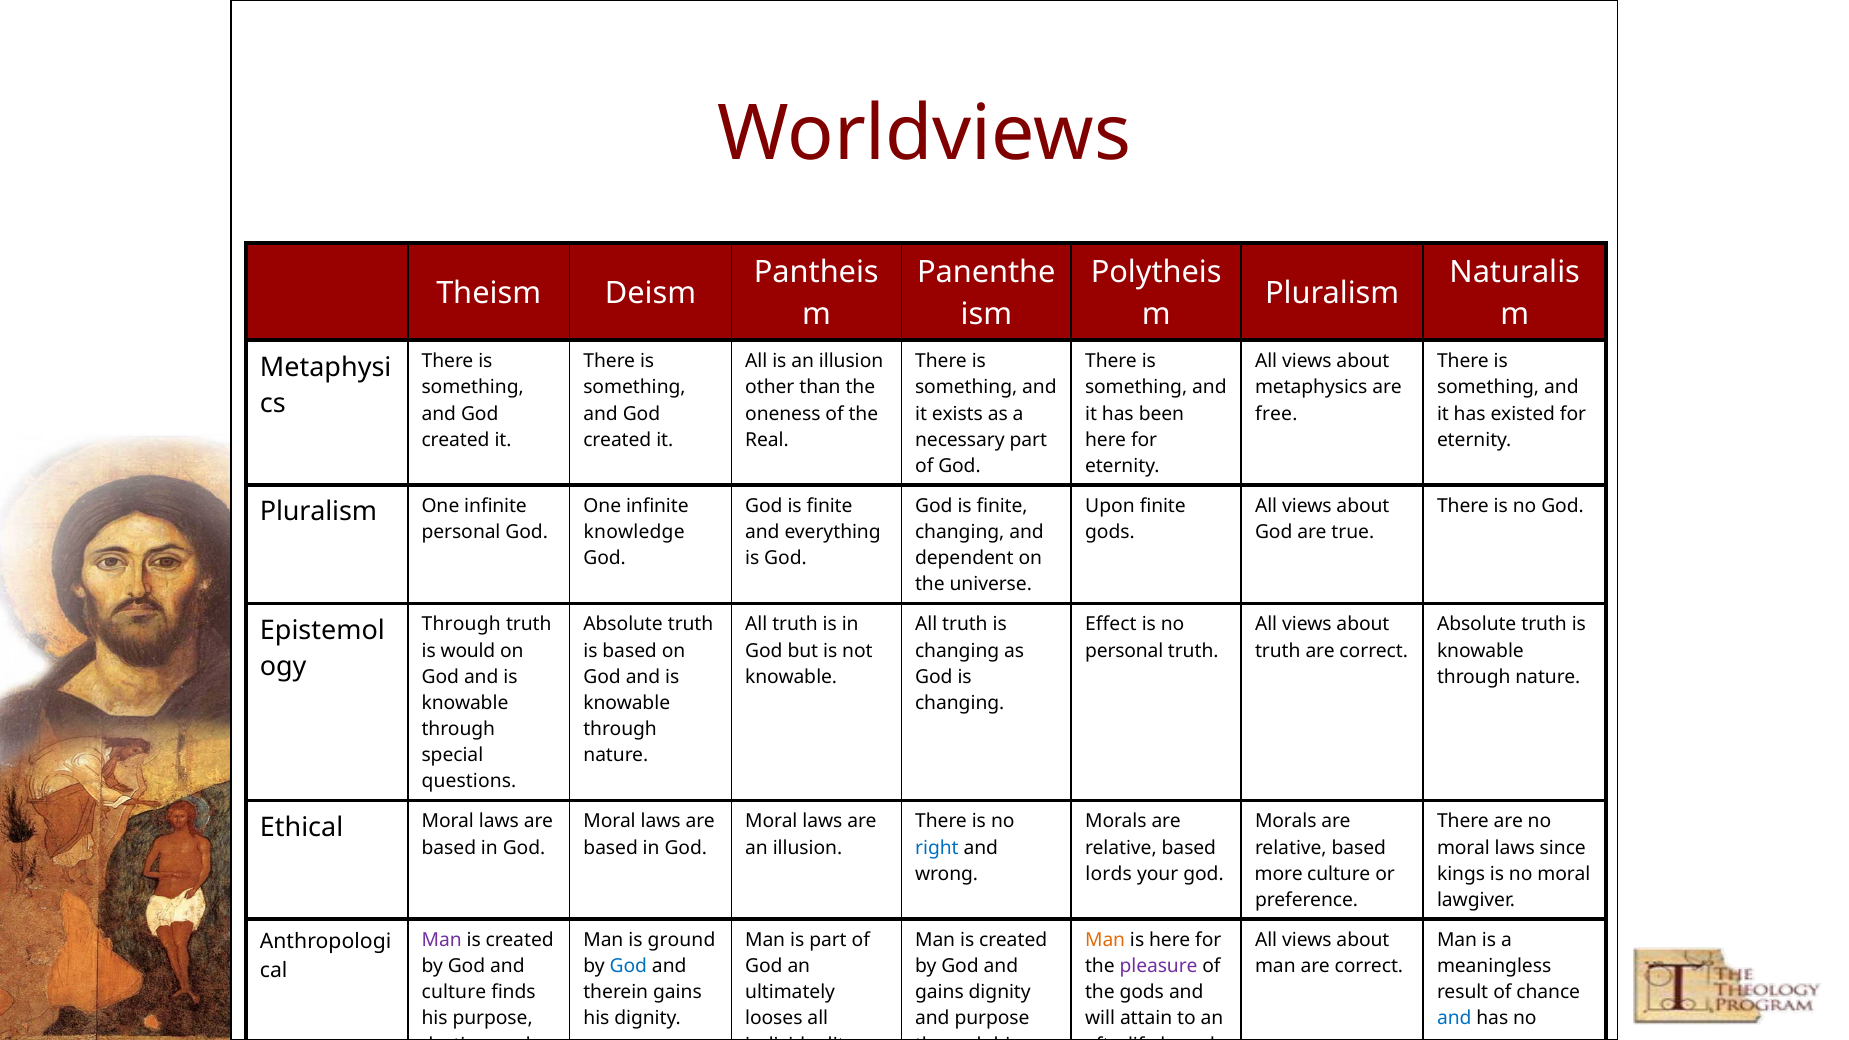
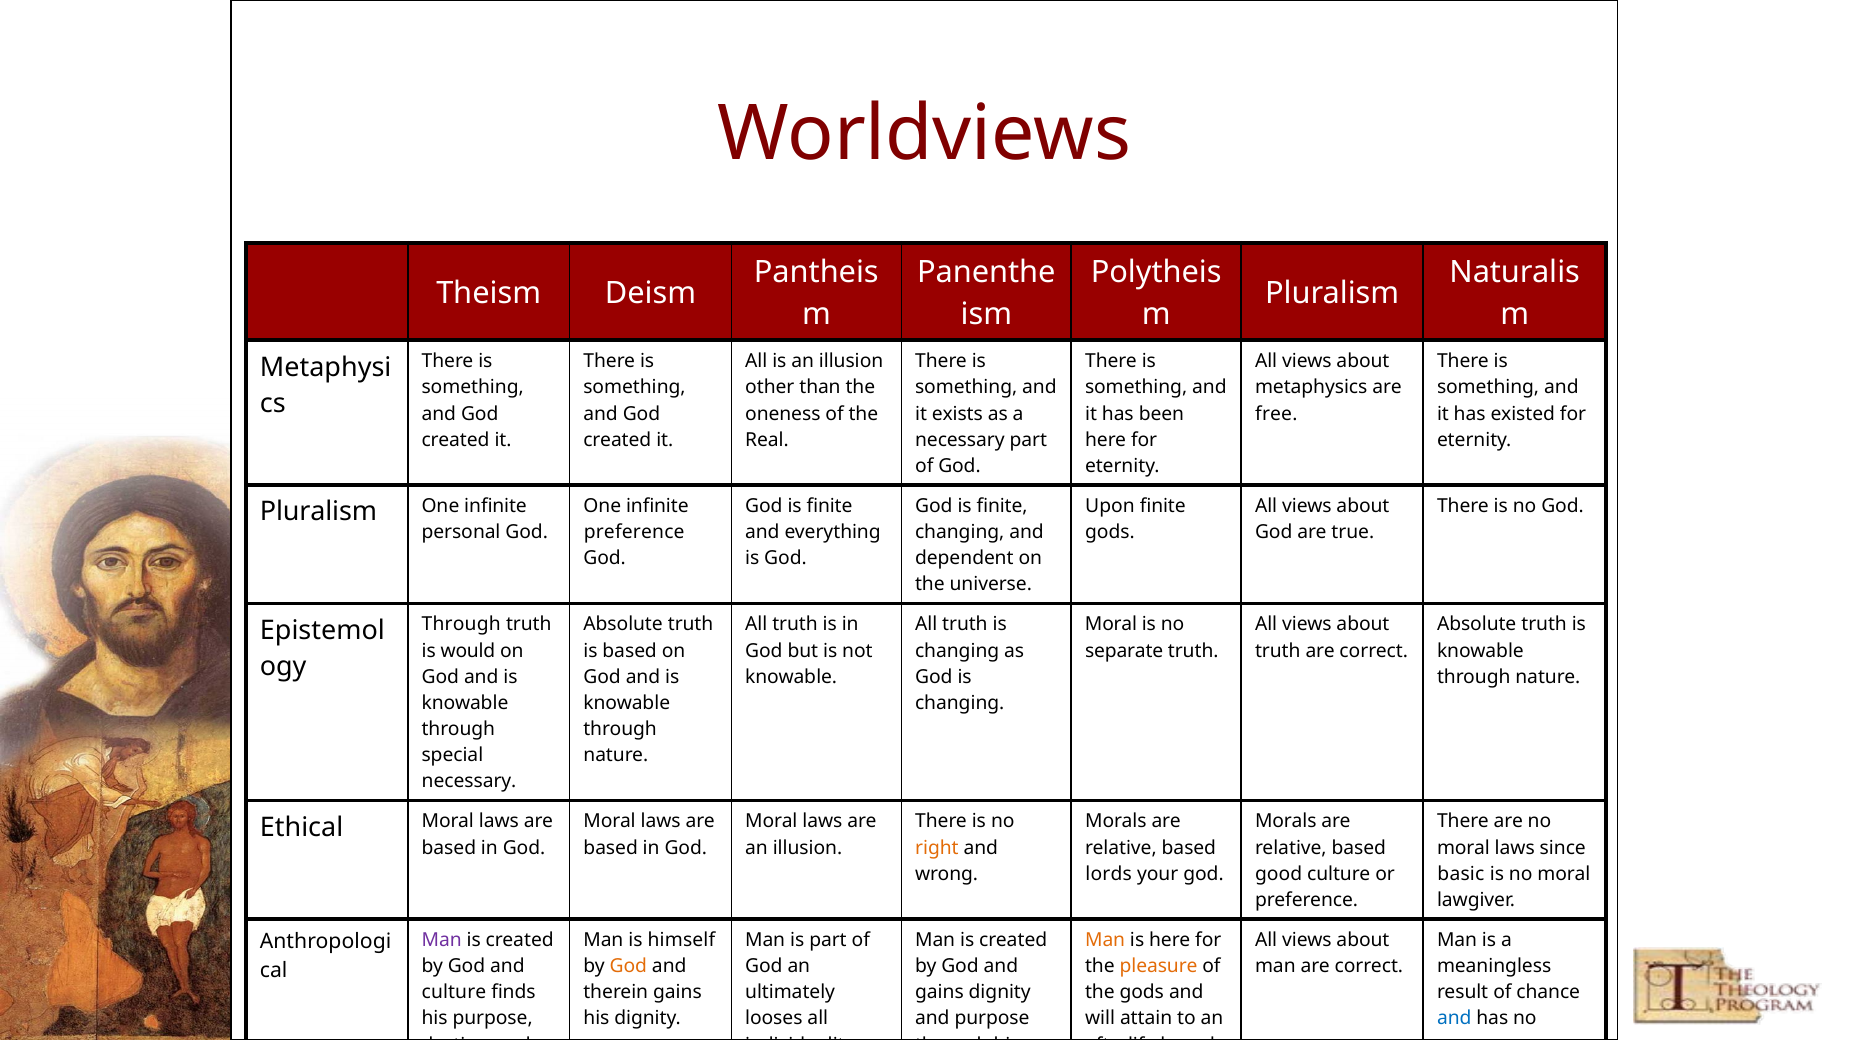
knowledge: knowledge -> preference (634, 532)
Effect: Effect -> Moral (1111, 625)
personal: personal -> separate (1124, 651)
questions: questions -> necessary (469, 782)
right colour: blue -> orange (937, 848)
more: more -> good (1279, 874)
kings: kings -> basic (1461, 874)
ground: ground -> himself (681, 940)
God colour: blue -> orange (628, 966)
pleasure colour: purple -> orange (1159, 966)
